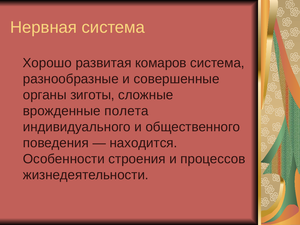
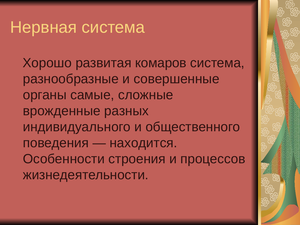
зиготы: зиготы -> самые (92, 95)
полета: полета -> разных (127, 111)
